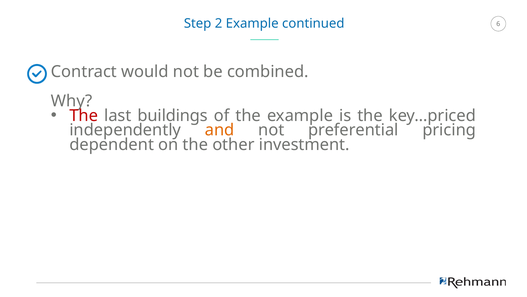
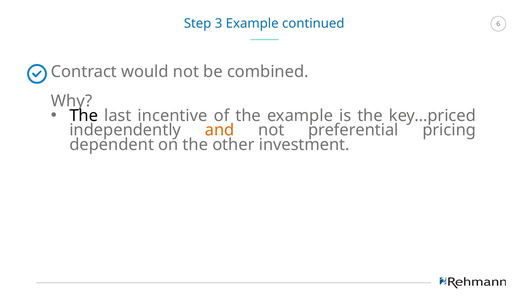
2: 2 -> 3 (219, 23)
The colour: red -> black (84, 115)
buildings: buildings -> incentive (173, 115)
